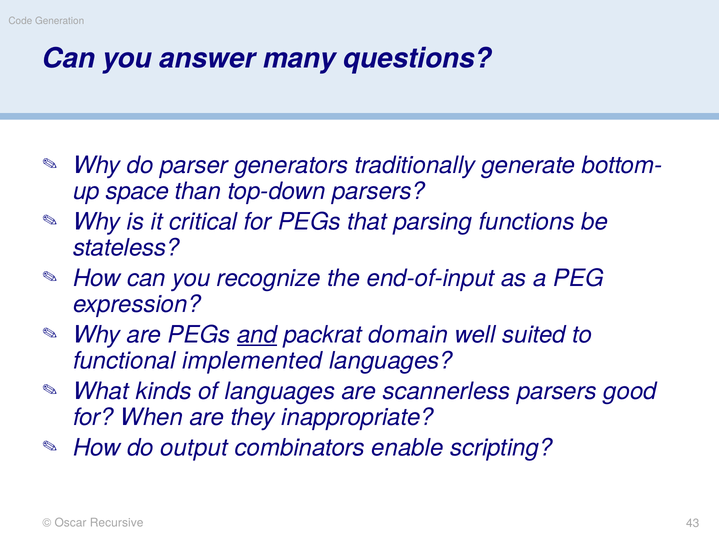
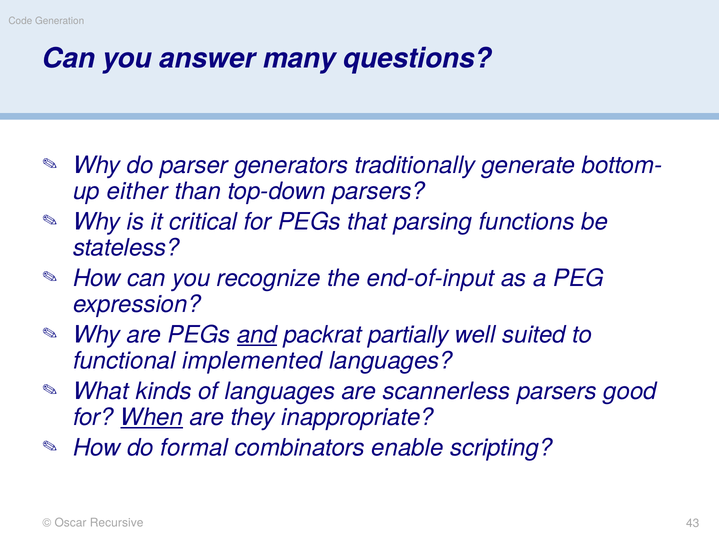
space: space -> either (137, 191)
domain: domain -> partially (408, 335)
When underline: none -> present (152, 417)
output: output -> formal (194, 448)
